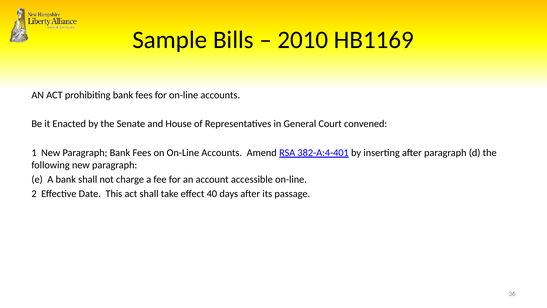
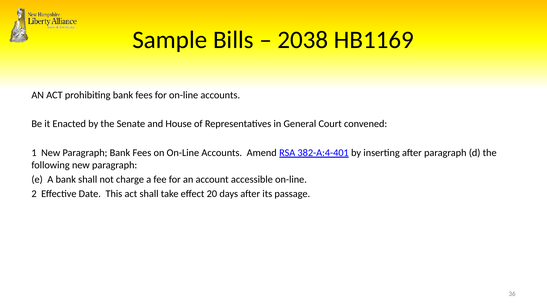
2010: 2010 -> 2038 (303, 40)
40: 40 -> 20 (212, 194)
